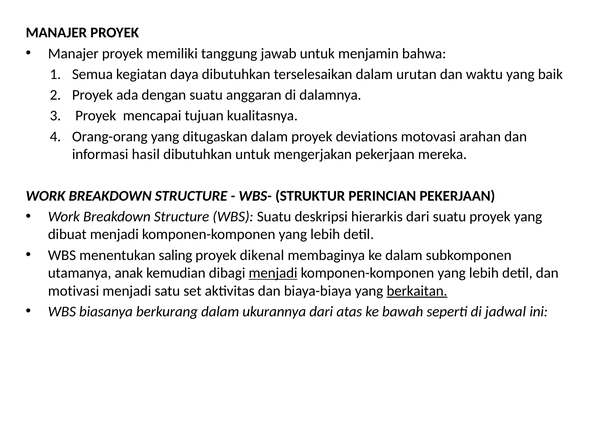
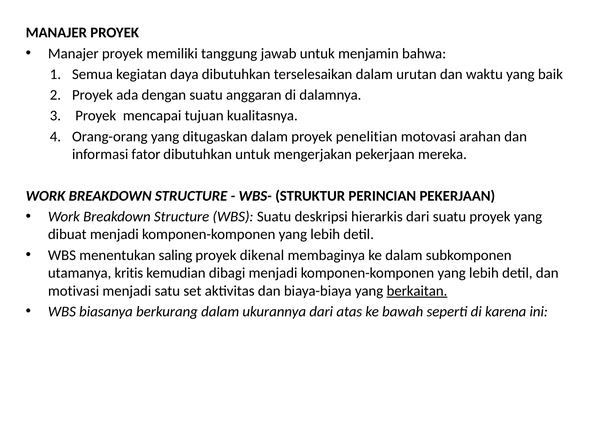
deviations: deviations -> penelitian (367, 136)
hasil: hasil -> fator (146, 154)
anak: anak -> kritis (129, 273)
menjadi underline: present -> none (273, 273)
jadwal: jadwal -> karena (506, 311)
